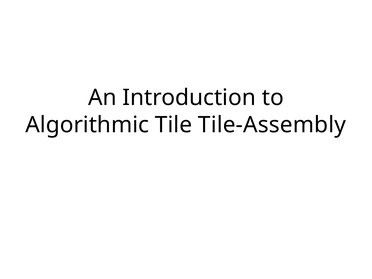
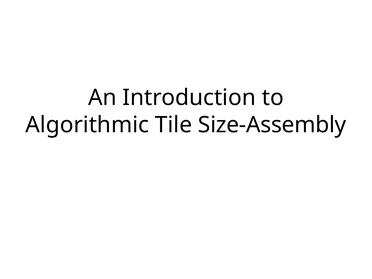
Tile-Assembly: Tile-Assembly -> Size-Assembly (272, 125)
